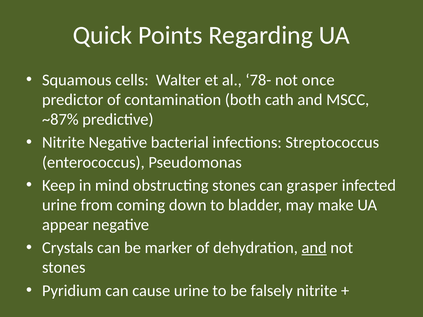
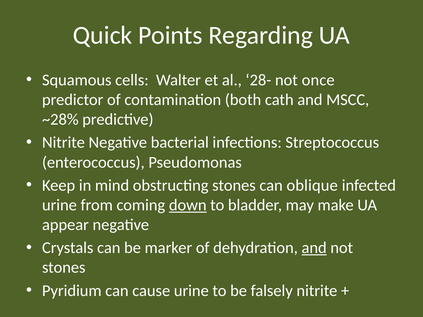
78-: 78- -> 28- (258, 80)
~87%: ~87% -> ~28% (60, 120)
grasper: grasper -> oblique (312, 185)
down underline: none -> present (188, 205)
